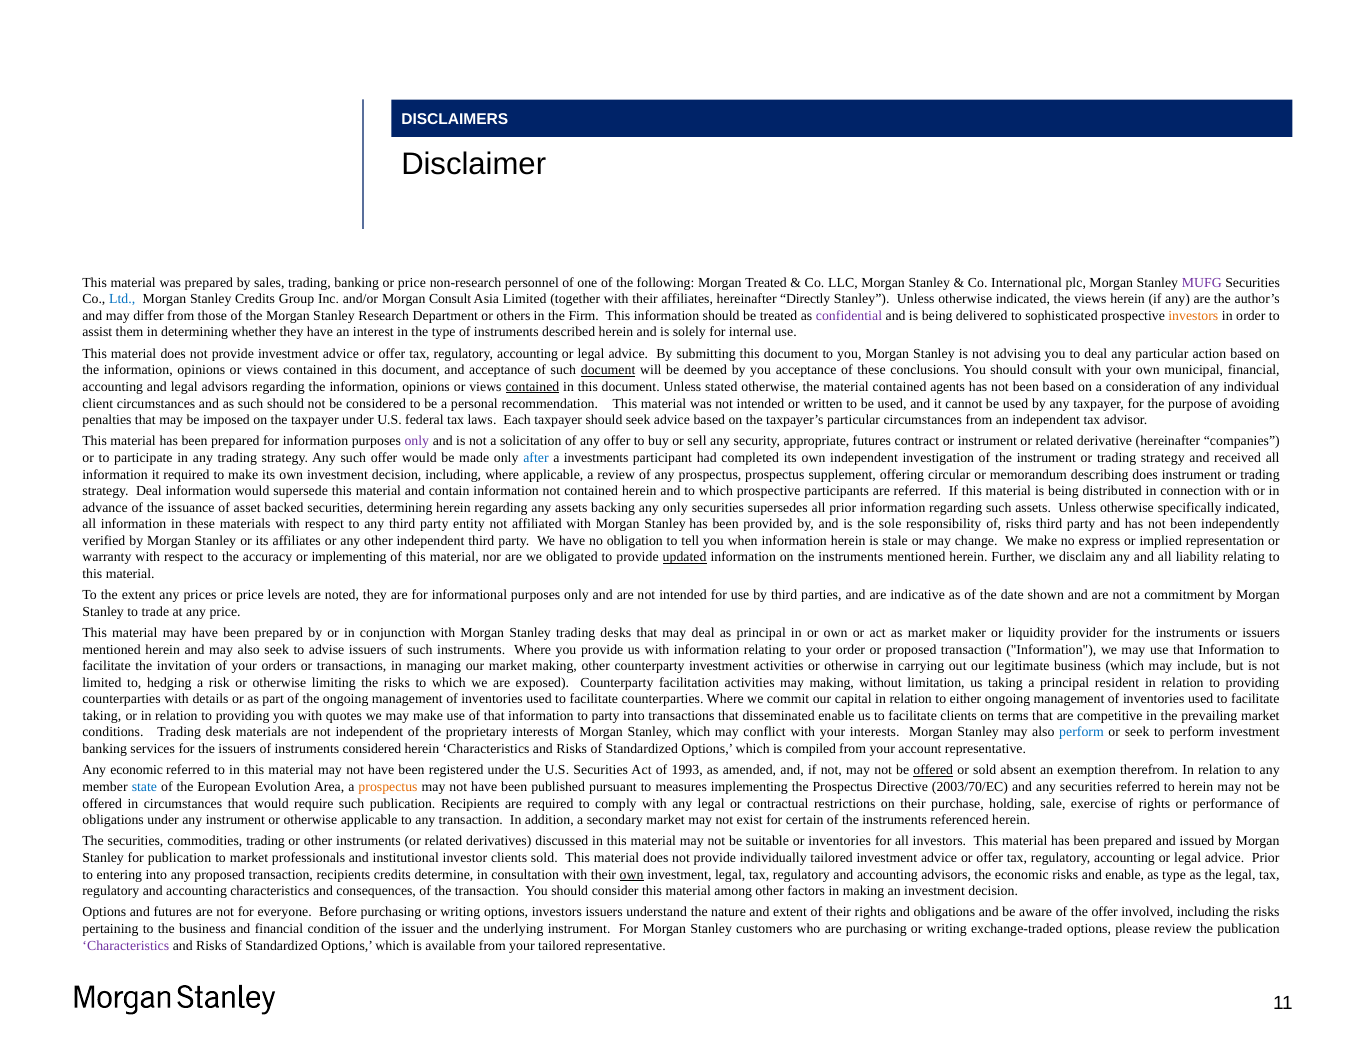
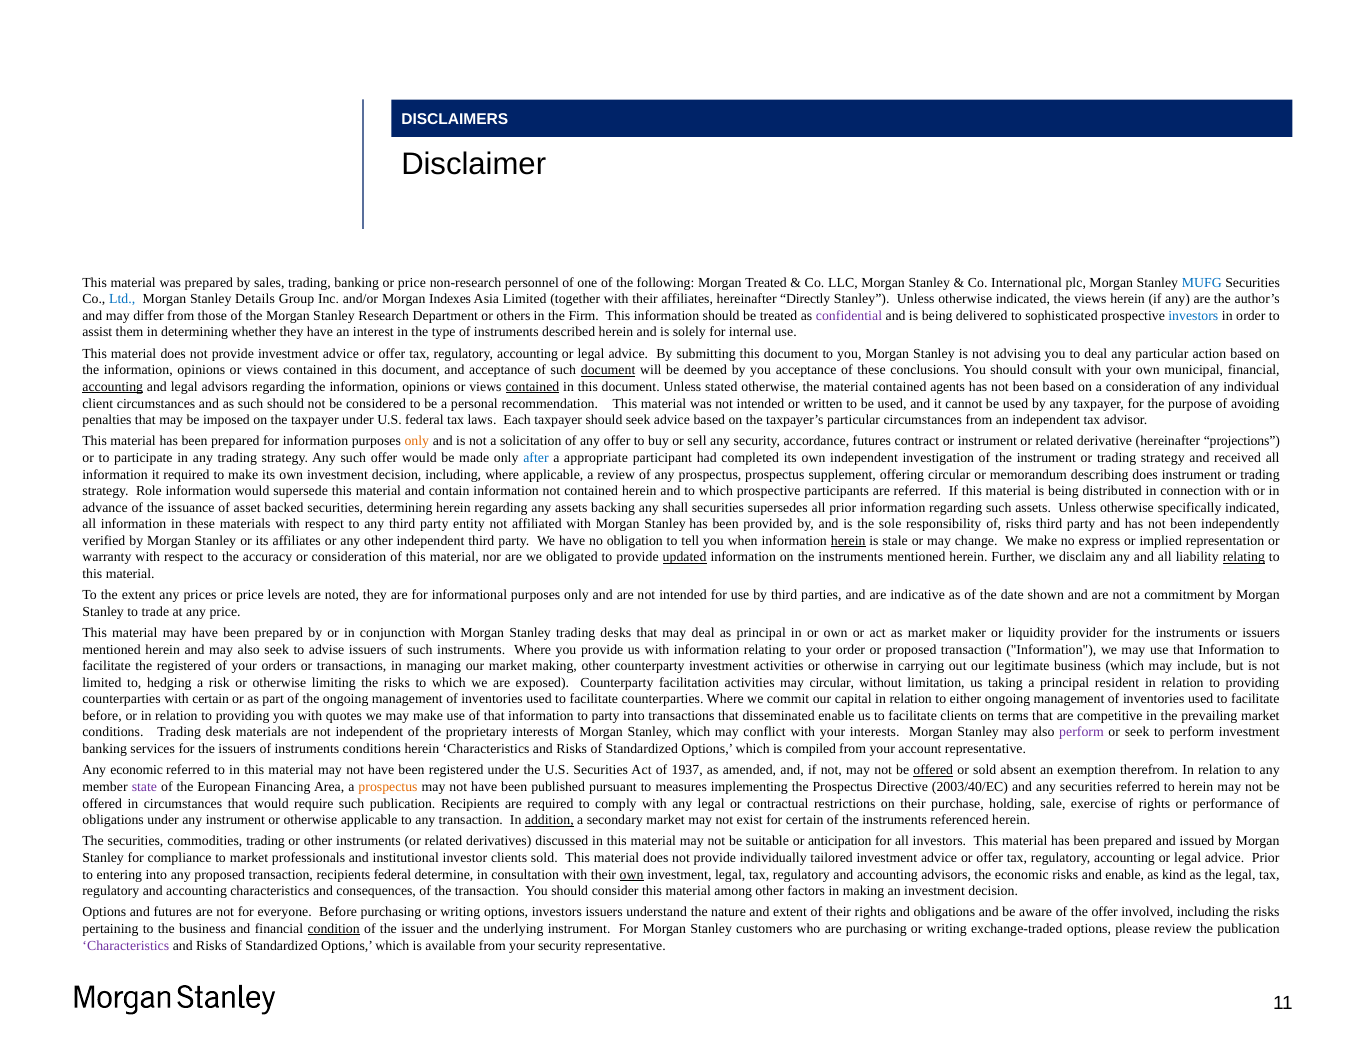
MUFG colour: purple -> blue (1202, 283)
Stanley Credits: Credits -> Details (255, 299)
Morgan Consult: Consult -> Indexes (450, 299)
investors colour: orange -> blue (1193, 316)
accounting underline: none -> present (113, 387)
only colour: purple -> orange (417, 441)
appropriate: appropriate -> accordance (816, 441)
companies: companies -> projections (1242, 441)
investments: investments -> appropriate (596, 458)
strategy Deal: Deal -> Role (149, 491)
any only: only -> shall (675, 507)
herein underline: none -> present (848, 540)
or implementing: implementing -> consideration (349, 557)
relating underline: none -> present (1244, 557)
the invitation: invitation -> registered (184, 666)
may making: making -> circular (832, 682)
with details: details -> certain (211, 699)
taking: taking -> before (102, 715)
perform colour: blue -> purple (1082, 732)
instruments considered: considered -> conditions (372, 748)
1993: 1993 -> 1937 (687, 770)
state colour: blue -> purple (144, 786)
Evolution: Evolution -> Financing (283, 786)
2003/70/EC: 2003/70/EC -> 2003/40/EC (970, 786)
addition underline: none -> present (549, 819)
or inventories: inventories -> anticipation (840, 841)
for publication: publication -> compliance (180, 857)
recipients credits: credits -> federal (392, 874)
as type: type -> kind (1174, 874)
condition underline: none -> present (334, 928)
your tailored: tailored -> security (560, 945)
